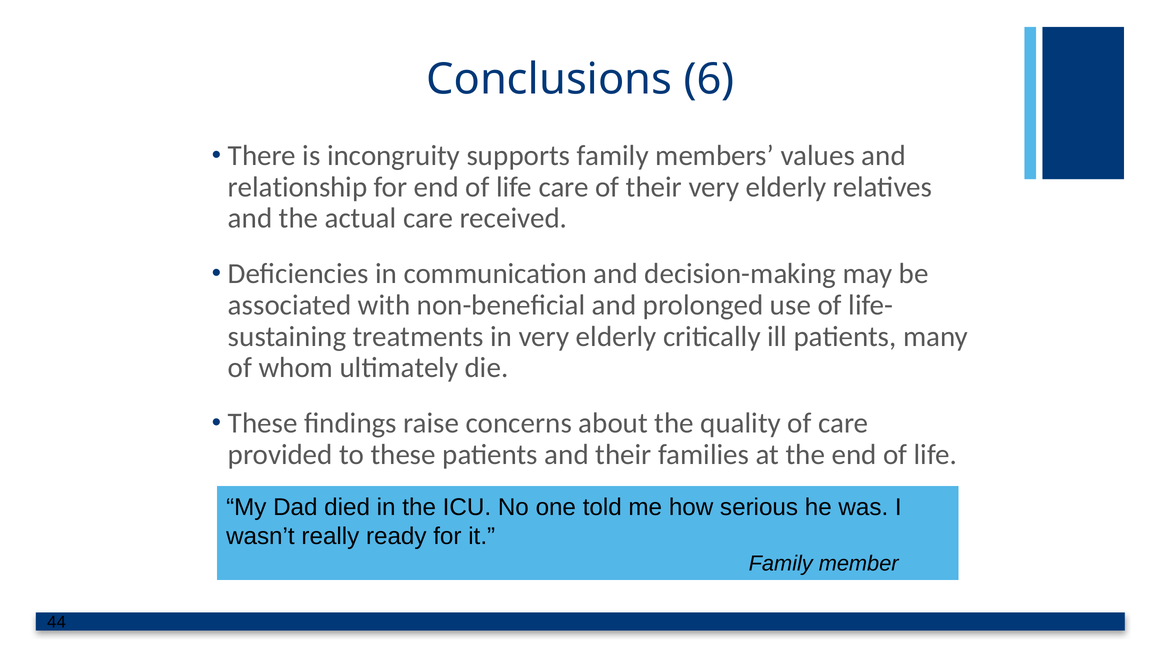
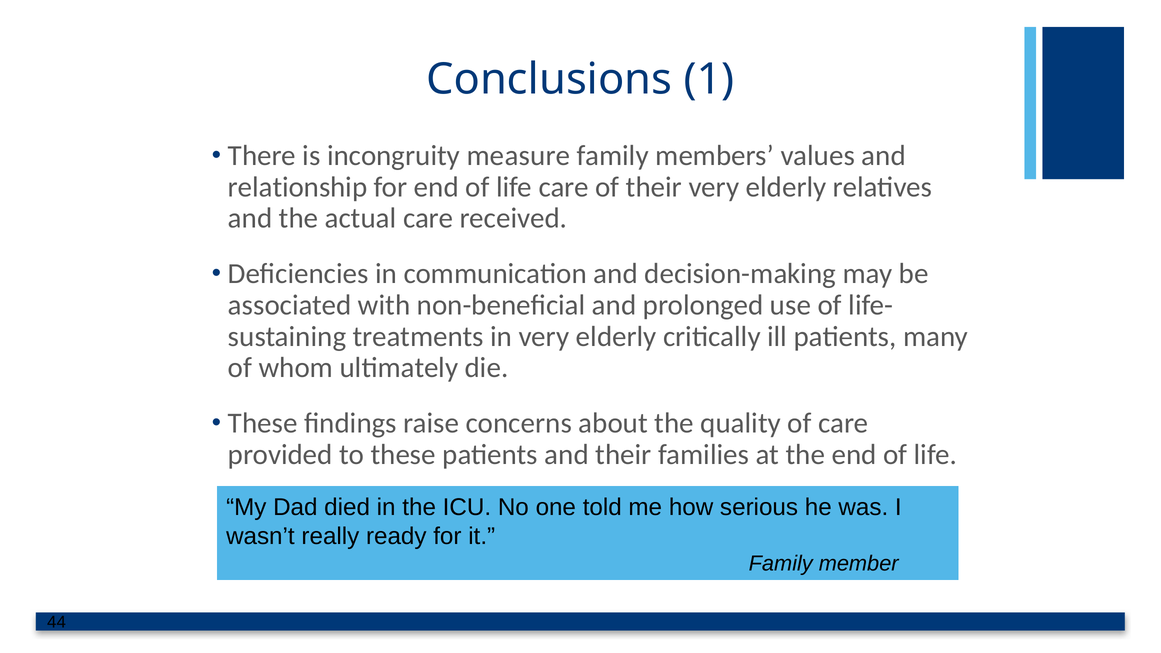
6: 6 -> 1 (709, 79)
supports: supports -> measure (518, 156)
